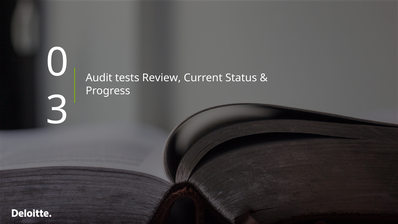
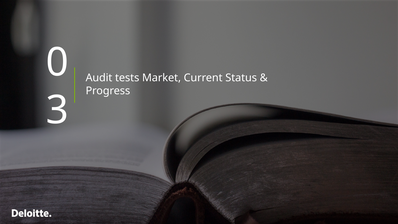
Review: Review -> Market (162, 78)
